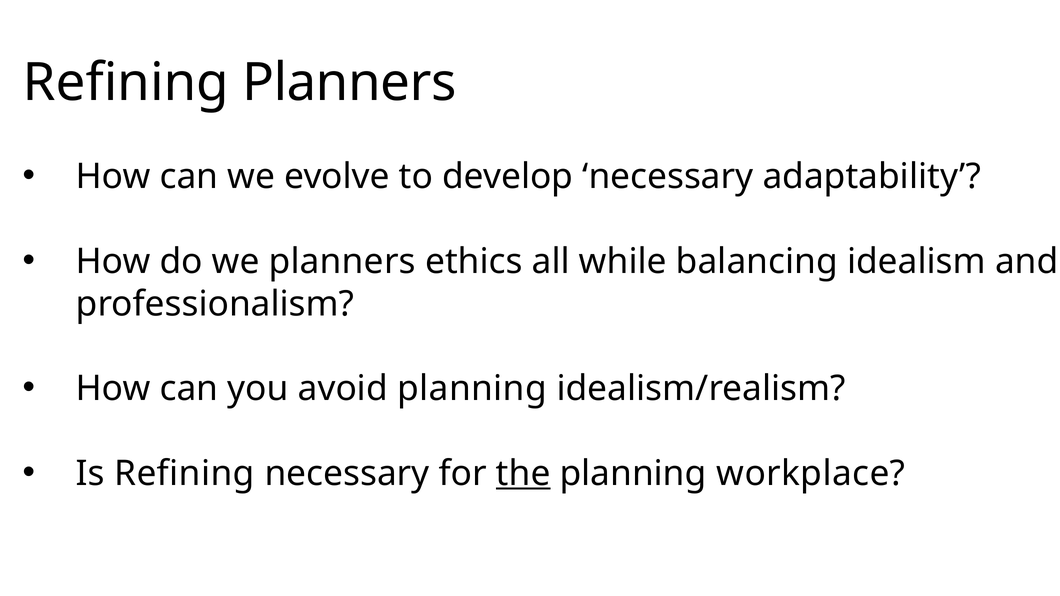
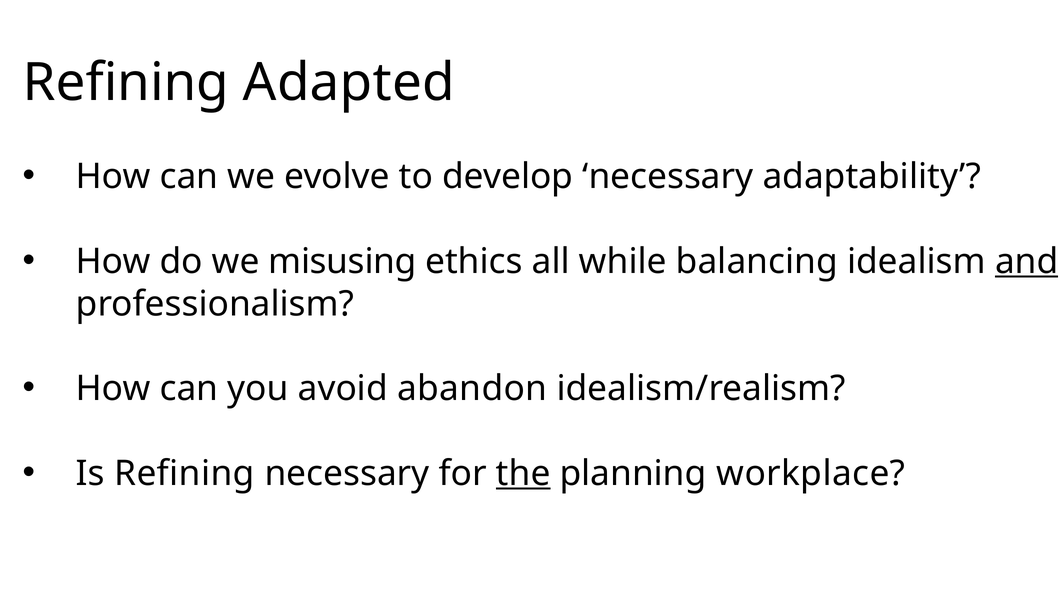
Refining Planners: Planners -> Adapted (349, 83)
we planners: planners -> misusing (342, 262)
and underline: none -> present (1027, 262)
avoid planning: planning -> abandon (472, 389)
